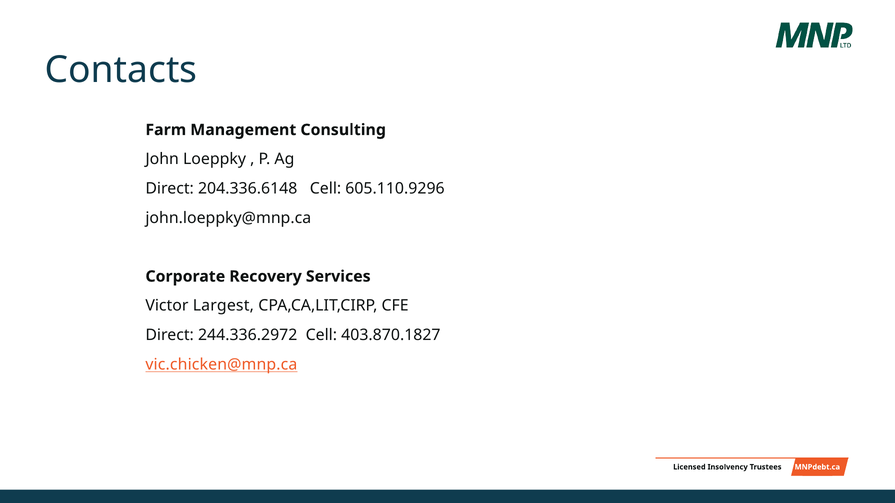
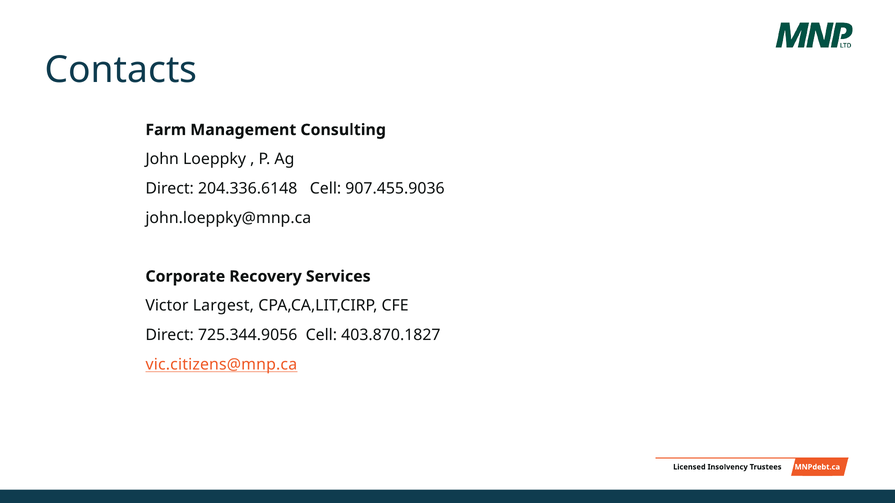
605.110.9296: 605.110.9296 -> 907.455.9036 (395, 189)
244.336.2972: 244.336.2972 -> 725.344.9056 (248, 335)
vic.chicken@mnp.ca: vic.chicken@mnp.ca -> vic.citizens@mnp.ca (221, 365)
